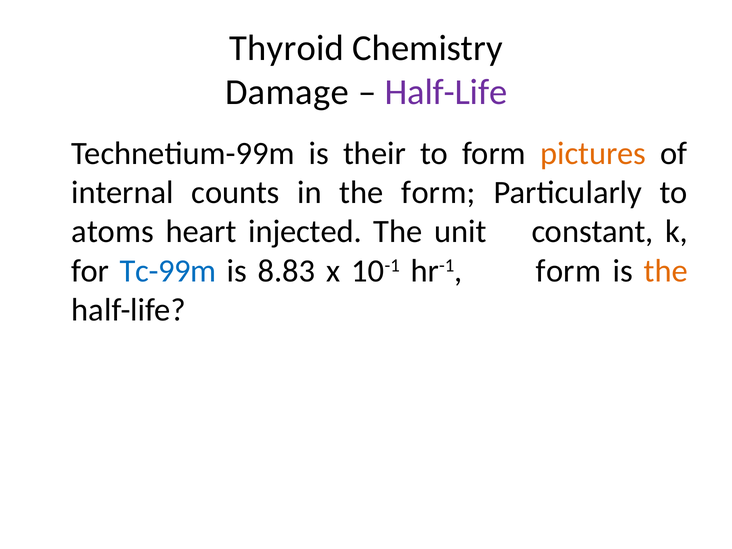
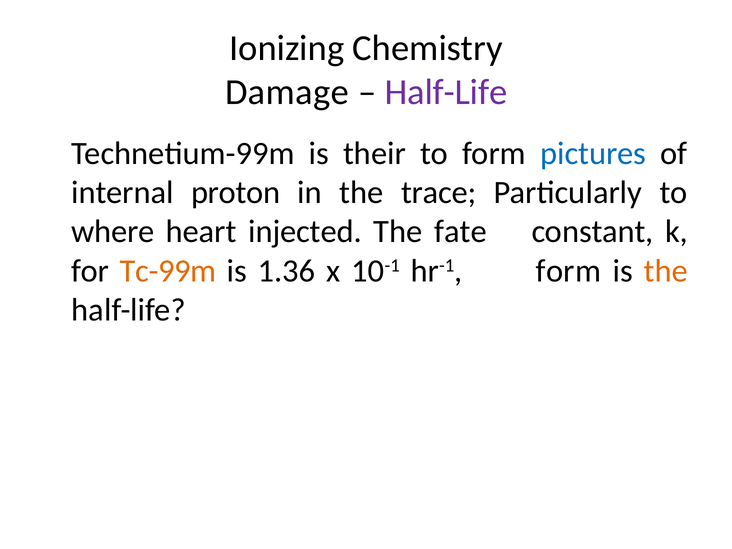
Thyroid: Thyroid -> Ionizing (287, 48)
pictures colour: orange -> blue (593, 154)
counts: counts -> proton (236, 193)
the form: form -> trace (439, 193)
atoms: atoms -> where (113, 232)
unit: unit -> fate (460, 232)
Tc-99m colour: blue -> orange (168, 271)
8.83: 8.83 -> 1.36 (287, 271)
